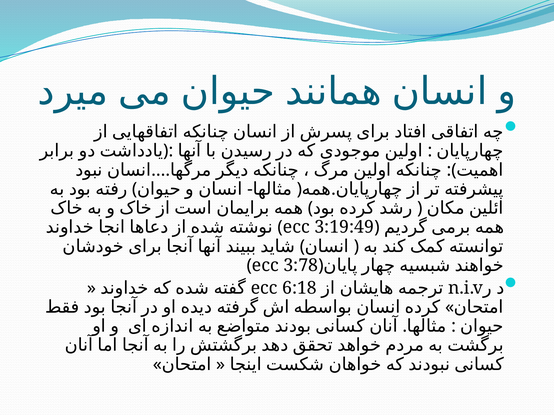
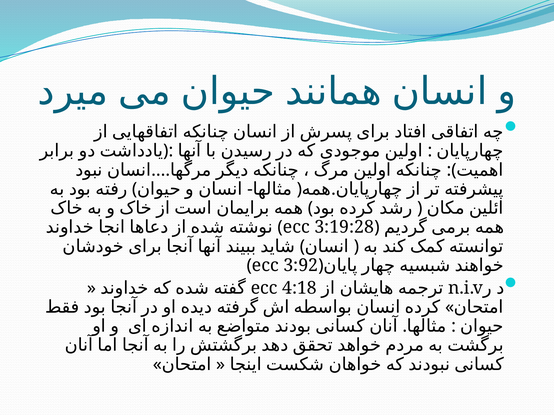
3:19:49: 3:19:49 -> 3:19:28 (344, 227)
3:78: 3:78 -> 3:92 (301, 266)
6:18: 6:18 -> 4:18 (299, 288)
